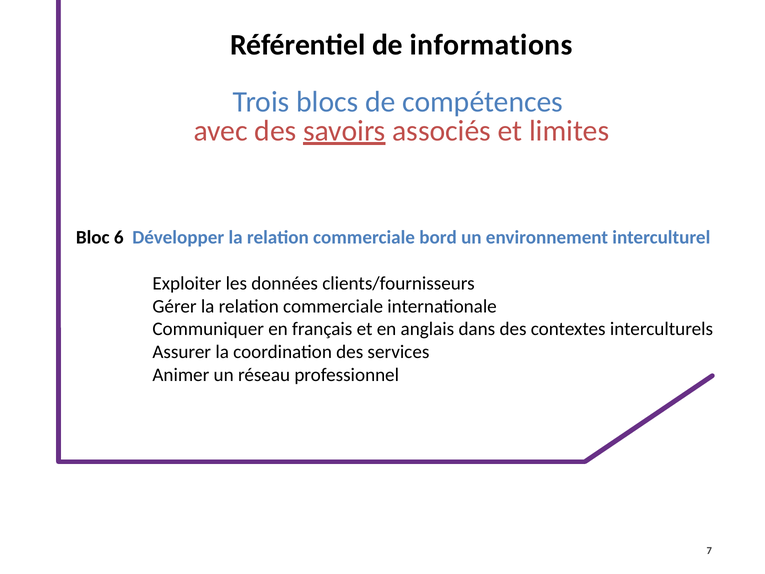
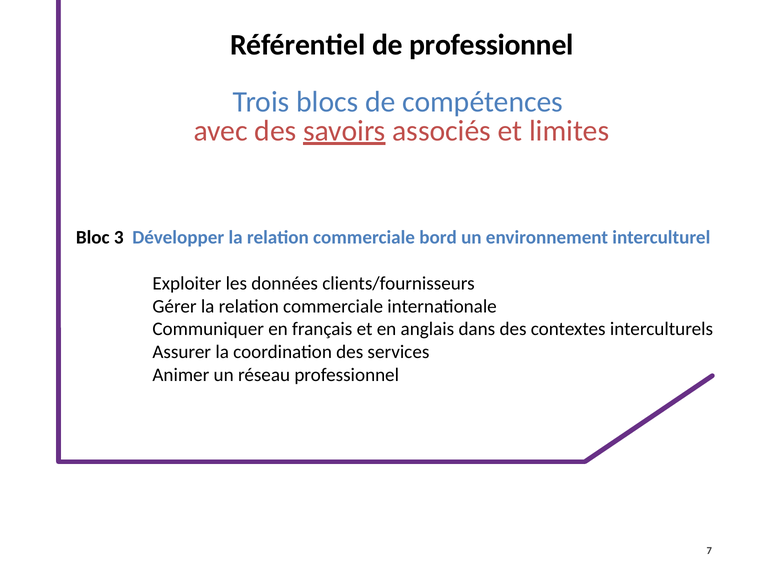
de informations: informations -> professionnel (491, 45)
6: 6 -> 3 (119, 237)
